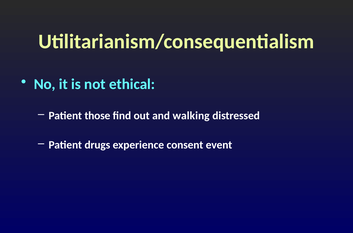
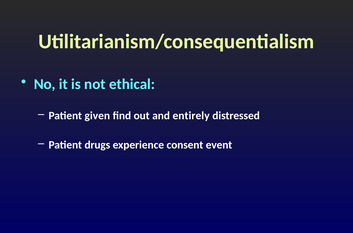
those: those -> given (97, 116)
walking: walking -> entirely (191, 116)
